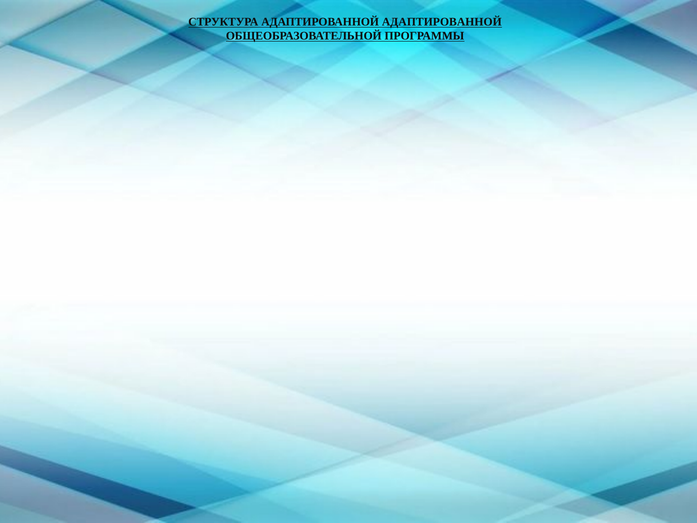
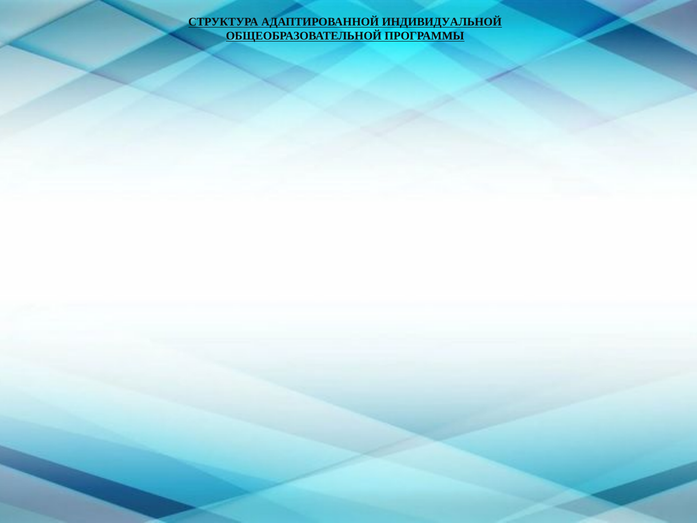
АДАПТИРОВАННОЙ АДАПТИРОВАННОЙ: АДАПТИРОВАННОЙ -> ИНДИВИДУАЛЬНОЙ (442, 22)
